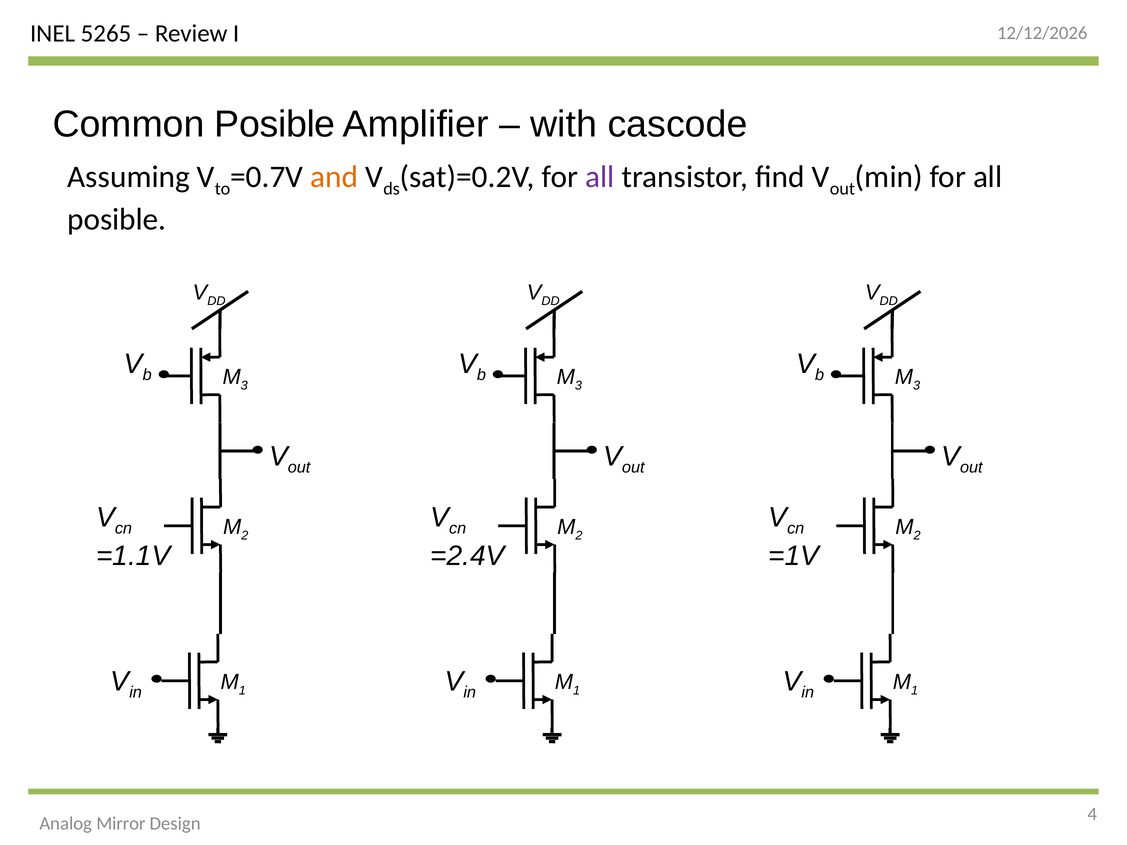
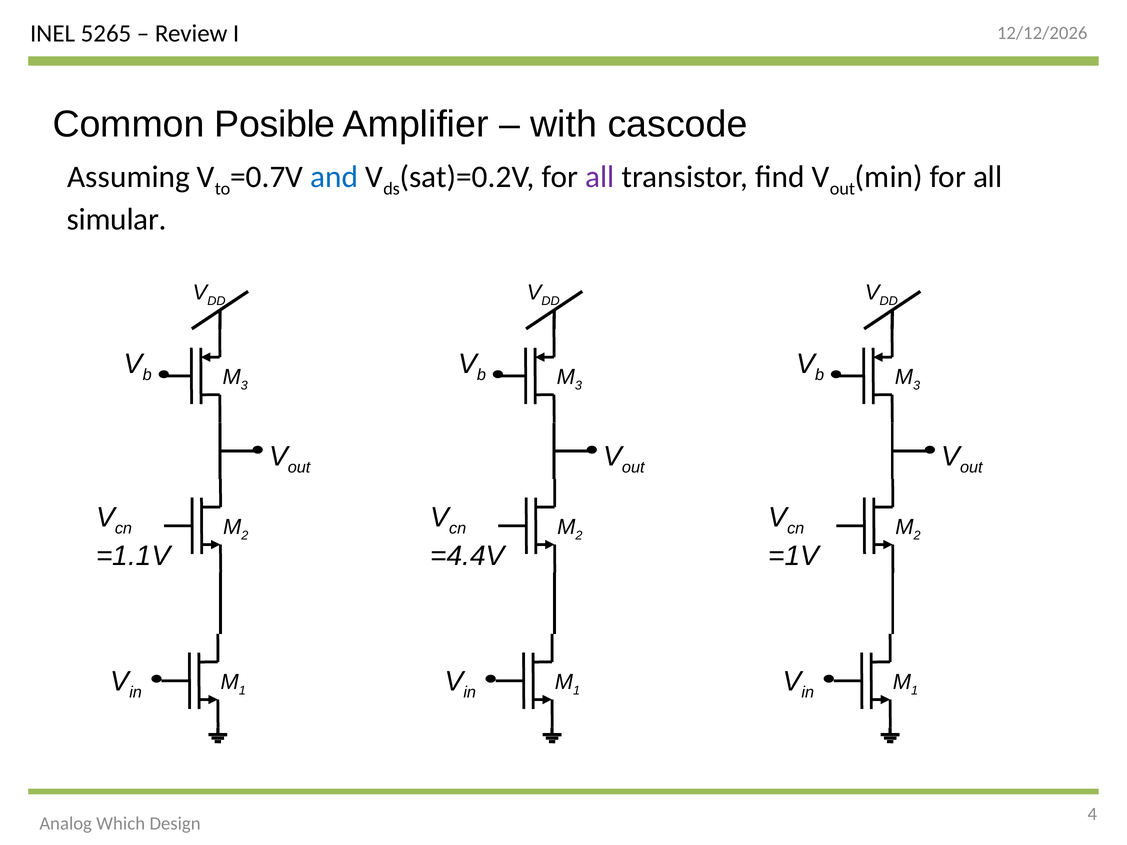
and colour: orange -> blue (334, 177)
posible: posible -> simular (117, 220)
=2.4V: =2.4V -> =4.4V (467, 556)
Mirror: Mirror -> Which (121, 824)
